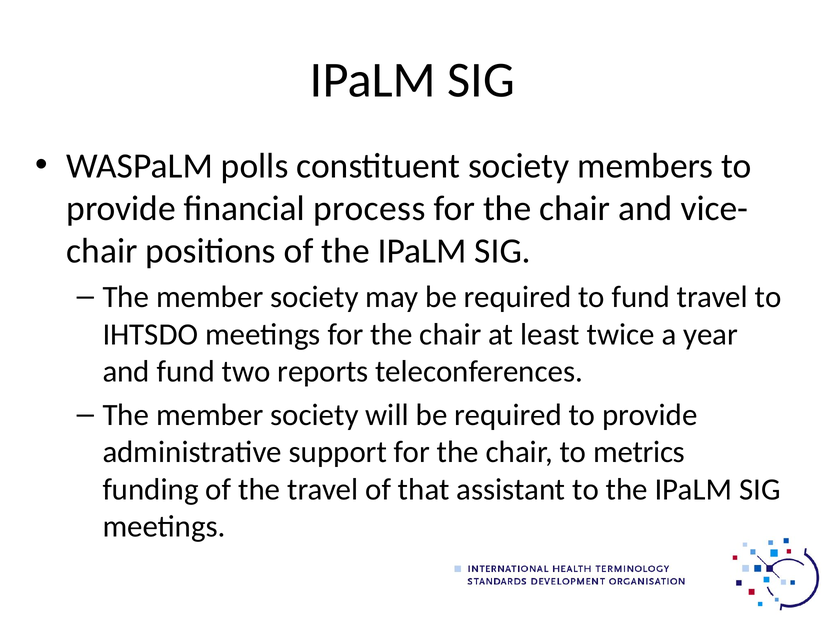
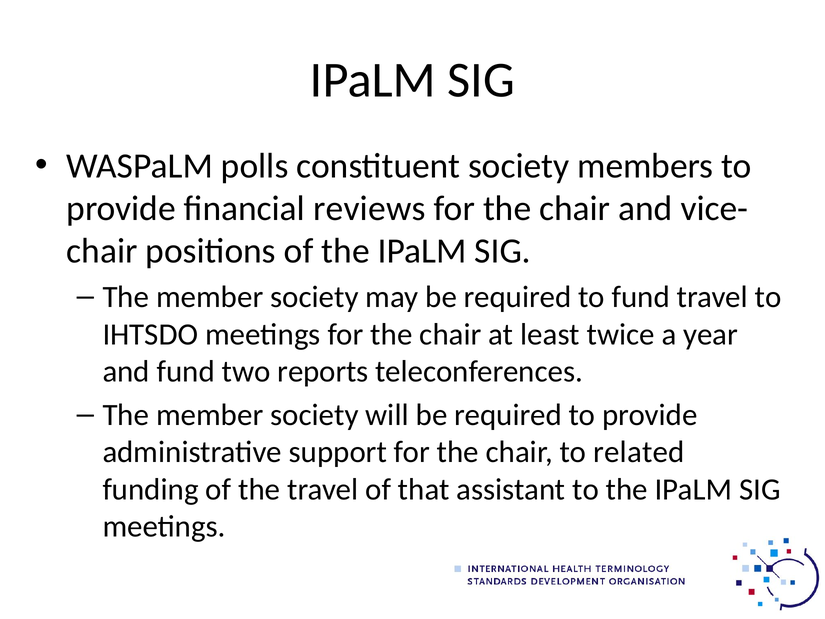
process: process -> reviews (369, 208)
metrics: metrics -> related (639, 452)
